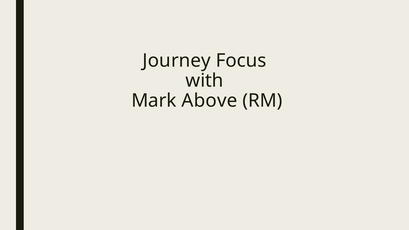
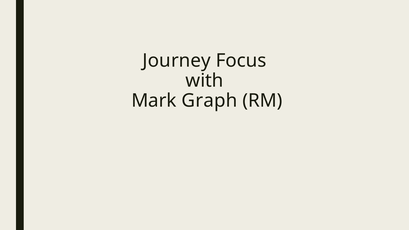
Above: Above -> Graph (210, 101)
